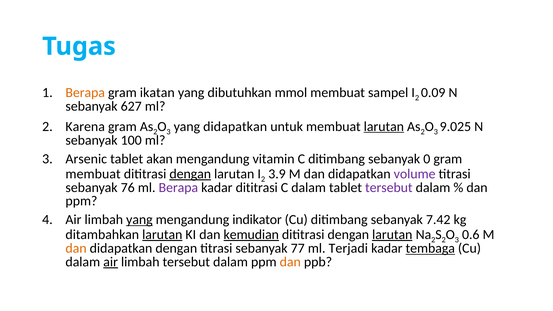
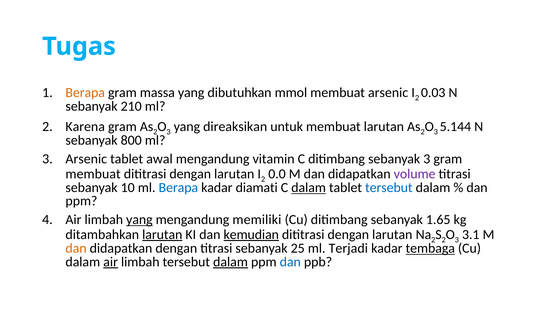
ikatan: ikatan -> massa (157, 93)
membuat sampel: sampel -> arsenic (388, 93)
0.09: 0.09 -> 0.03 (433, 93)
627: 627 -> 210 (131, 106)
yang didapatkan: didapatkan -> direaksikan (235, 126)
larutan underline: present -> none (384, 126)
9.025: 9.025 -> 5.144 (455, 126)
100: 100 -> 800 (131, 140)
akan: akan -> awal (160, 159)
sebanyak 0: 0 -> 3 (427, 159)
dengan underline: present -> none (190, 174)
3.9: 3.9 -> 0.0 (277, 174)
76: 76 -> 10 (128, 188)
Berapa colour: purple -> blue (178, 188)
kadar dititrasi: dititrasi -> diamati (257, 188)
dalam underline: none -> present (309, 188)
tersebut colour: purple -> blue (389, 188)
indikator: indikator -> memiliki (257, 220)
7.42: 7.42 -> 1.65 (438, 220)
larutan underline: present -> none (392, 235)
0.6: 0.6 -> 3.1 (471, 235)
77: 77 -> 25 (298, 248)
dalam underline: none -> present (231, 262)
dan colour: orange -> blue (290, 262)
